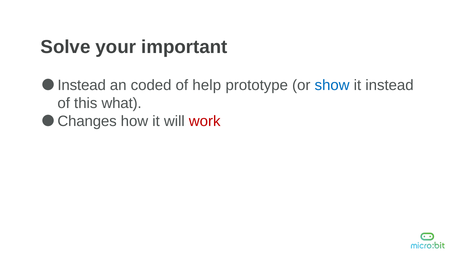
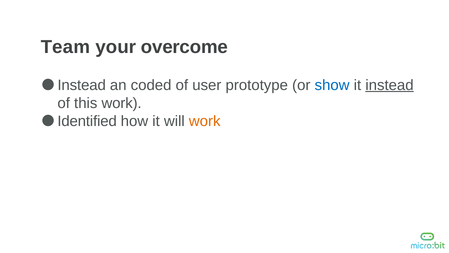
Solve: Solve -> Team (65, 47)
important: important -> overcome (184, 47)
help: help -> user (207, 85)
instead underline: none -> present (390, 85)
this what: what -> work (122, 103)
Changes: Changes -> Identified (87, 121)
work colour: red -> orange (205, 121)
